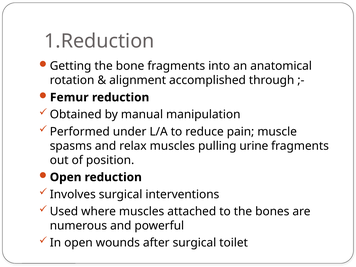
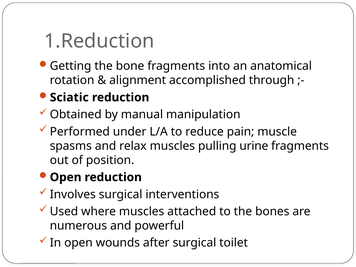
Femur: Femur -> Sciatic (69, 97)
